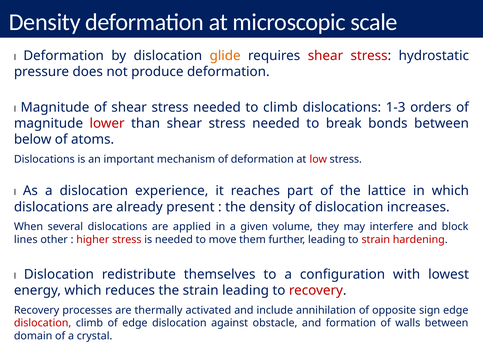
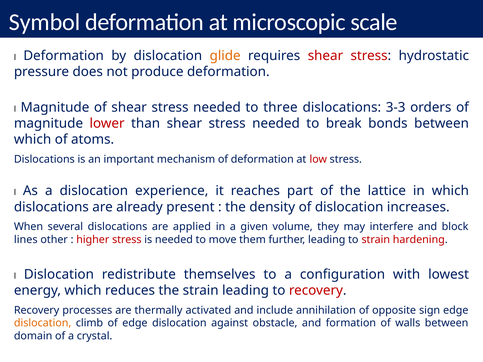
Density: Density -> Symbol (45, 22)
to climb: climb -> three (280, 107)
1-3: 1-3 -> 3-3 (396, 107)
below: below -> which (33, 140)
dislocation colour: red -> orange (43, 323)
